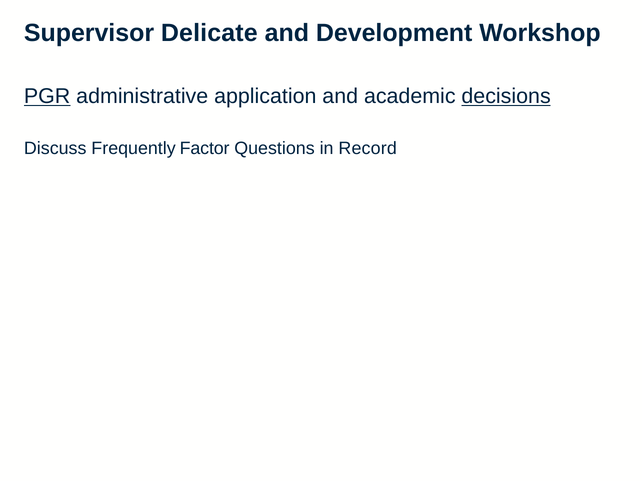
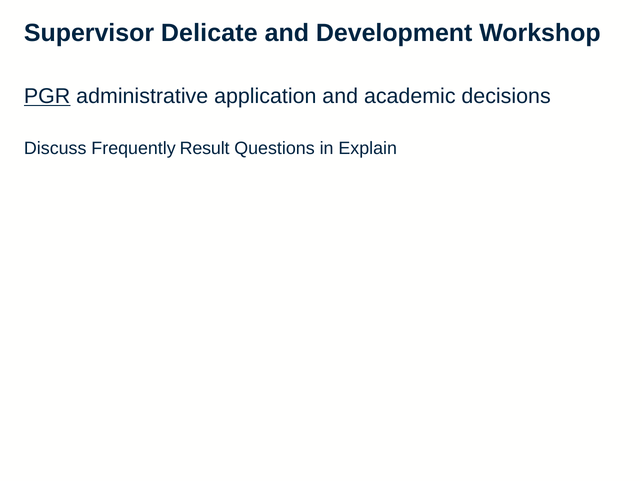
decisions underline: present -> none (506, 96)
Factor: Factor -> Result (205, 148)
Record: Record -> Explain (368, 148)
